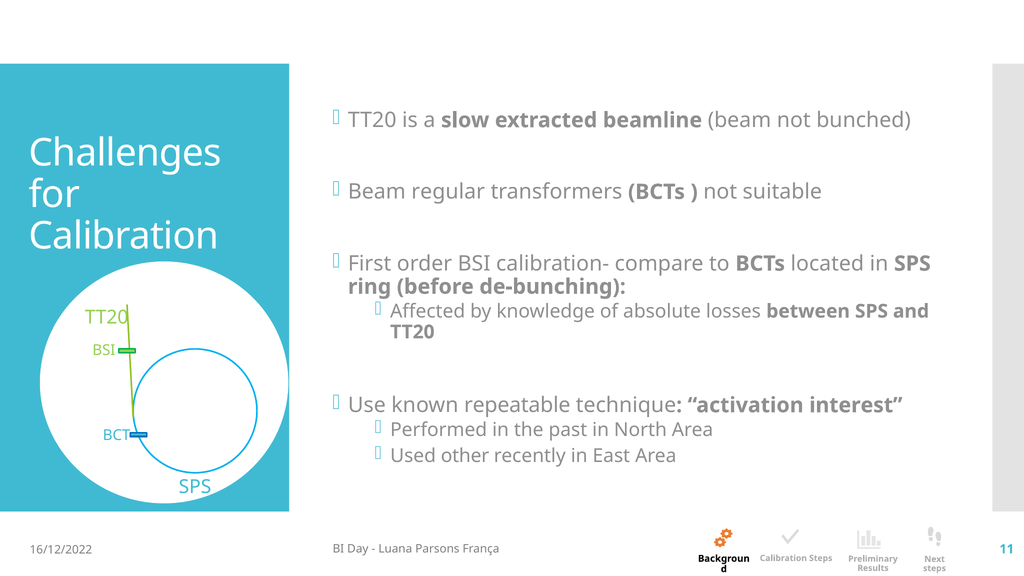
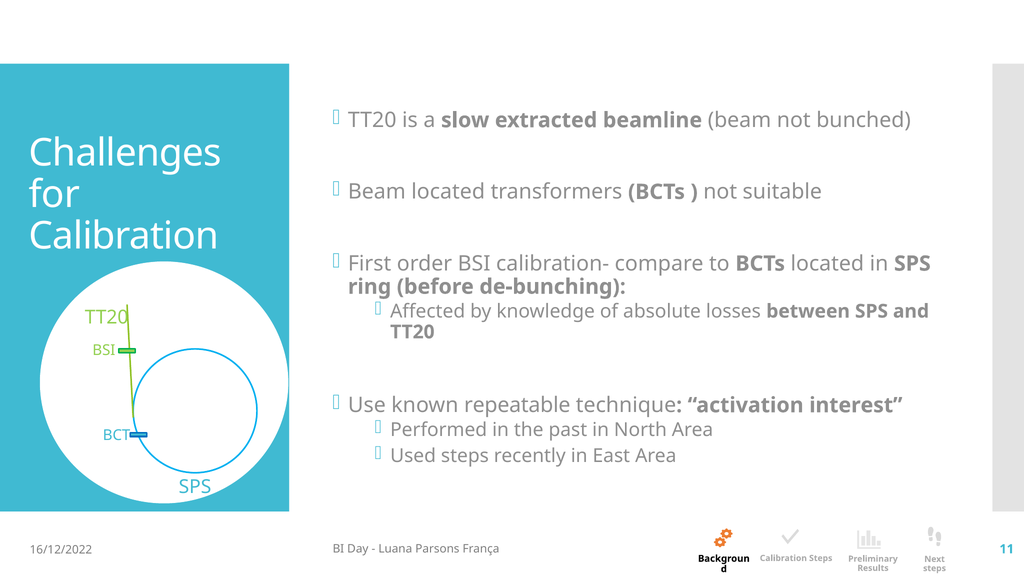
Beam regular: regular -> located (448, 192)
Used other: other -> steps (465, 456)
